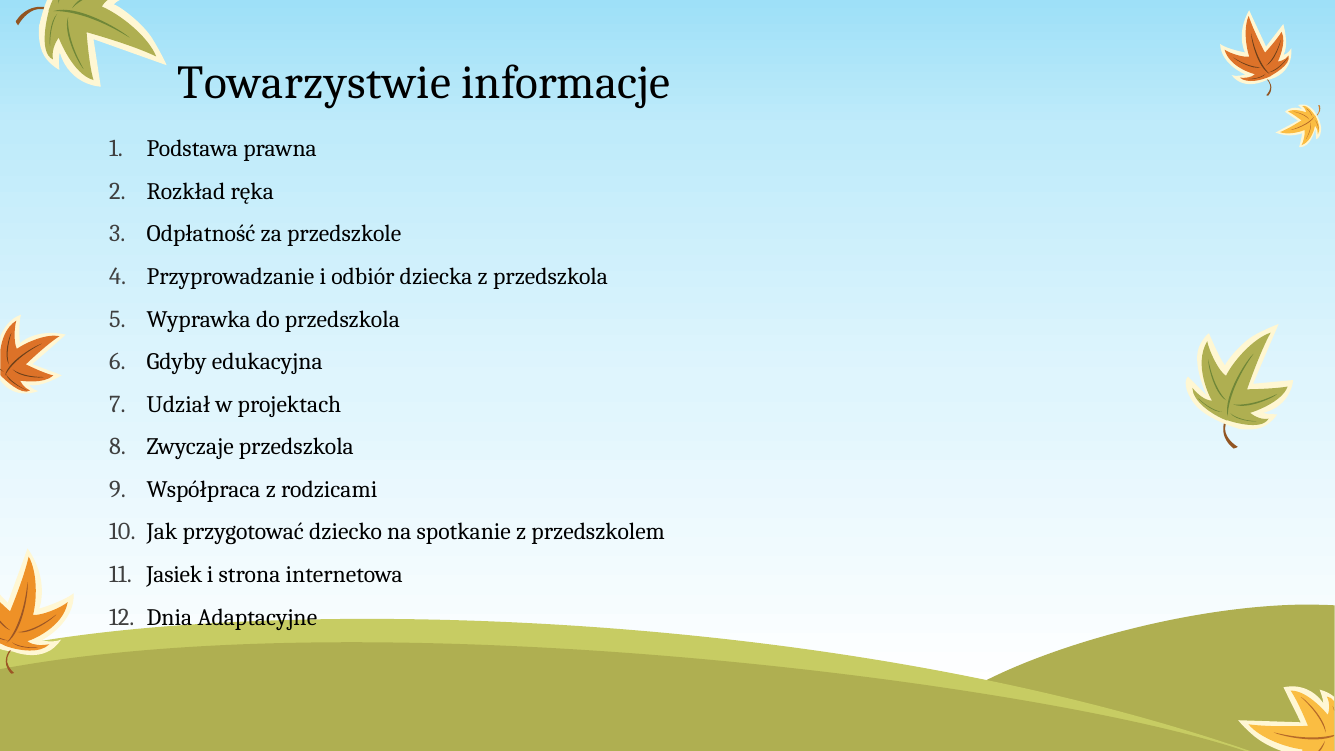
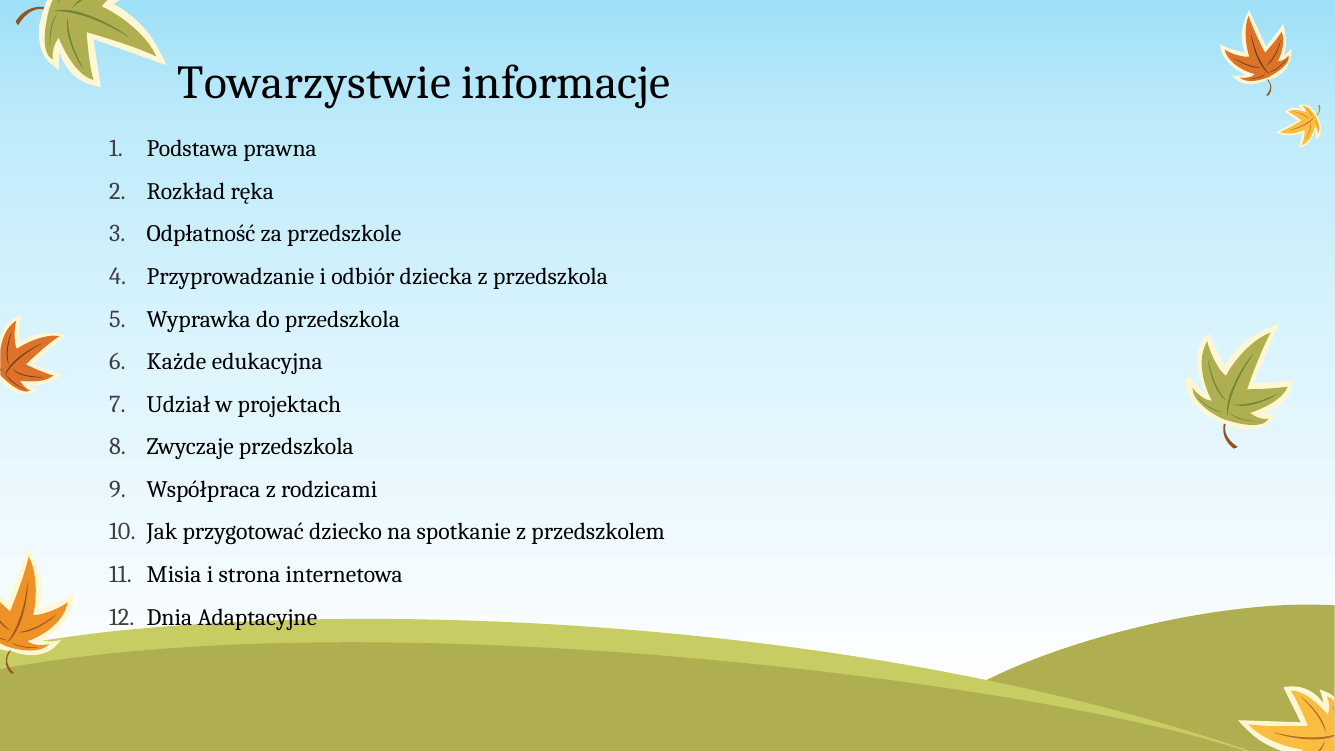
Gdyby: Gdyby -> Każde (177, 362)
Jasiek: Jasiek -> Misia (174, 575)
